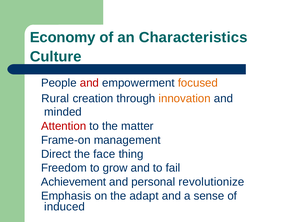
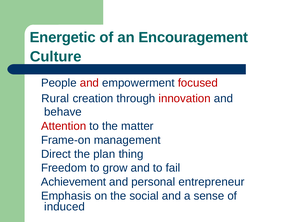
Economy: Economy -> Energetic (63, 37)
Characteristics: Characteristics -> Encouragement (193, 37)
focused colour: orange -> red (198, 83)
innovation colour: orange -> red (185, 98)
minded: minded -> behave (63, 111)
face: face -> plan (104, 154)
revolutionize: revolutionize -> entrepreneur (211, 181)
adapt: adapt -> social (144, 195)
